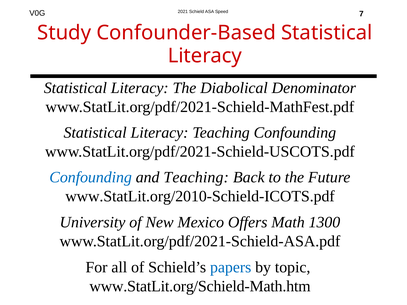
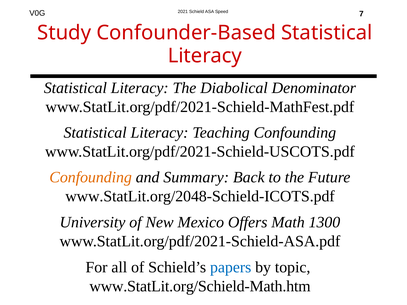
Confounding colour: blue -> orange (91, 178)
and Teaching: Teaching -> Summary (196, 178)
www.StatLit.org/2010-Schield-ICOTS.pdf: www.StatLit.org/2010-Schield-ICOTS.pdf -> www.StatLit.org/2048-Schield-ICOTS.pdf (200, 197)
